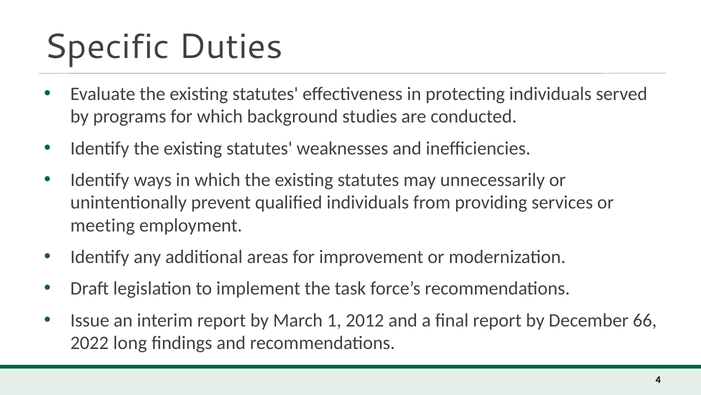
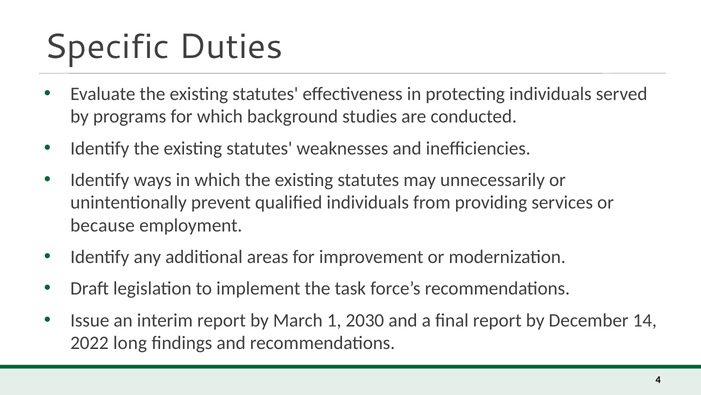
meeting: meeting -> because (103, 225)
2012: 2012 -> 2030 (365, 320)
66: 66 -> 14 (645, 320)
